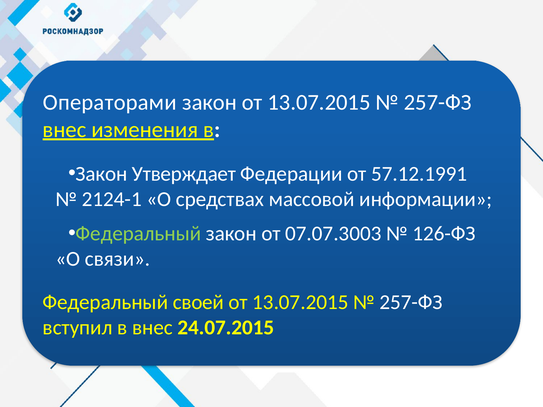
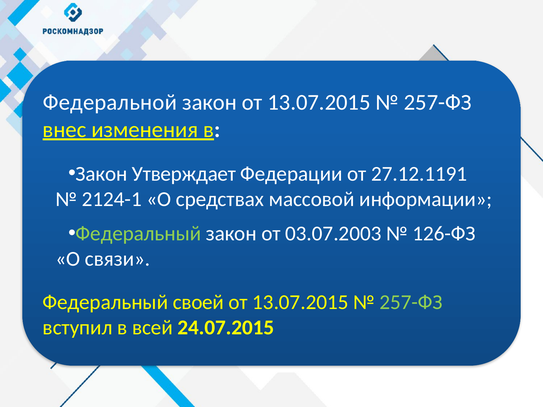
Операторами: Операторами -> Федеральной (110, 103)
57.12.1991: 57.12.1991 -> 27.12.1191 (419, 174)
07.07.3003: 07.07.3003 -> 03.07.2003 (333, 234)
257-ФЗ colour: white -> light green (411, 303)
в внес: внес -> всей (152, 328)
